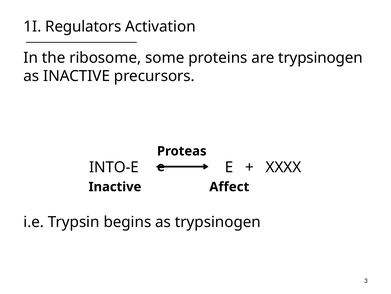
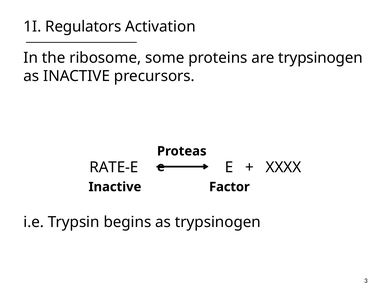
INTO-E: INTO-E -> RATE-E (114, 167)
Affect: Affect -> Factor (229, 186)
